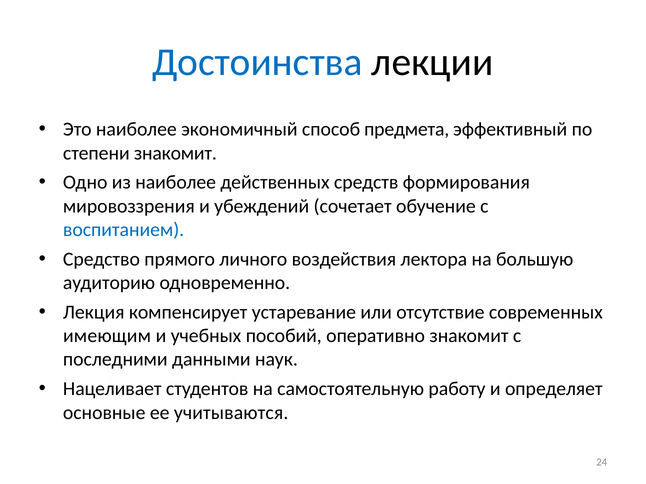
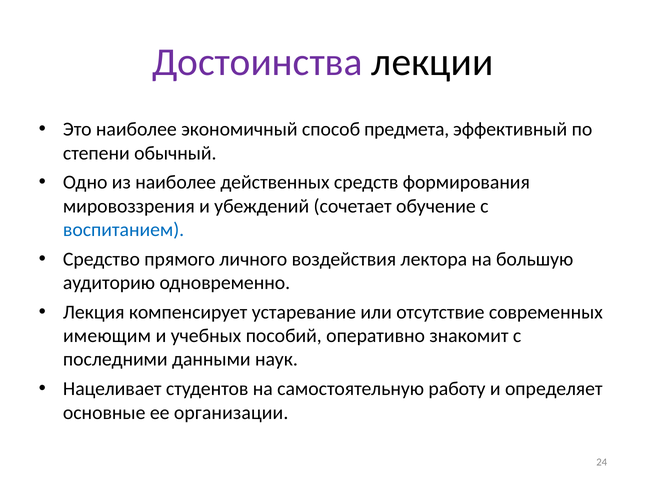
Достоинства colour: blue -> purple (257, 63)
степени знакомит: знакомит -> обычный (175, 153)
учитываются: учитываются -> организации (231, 413)
